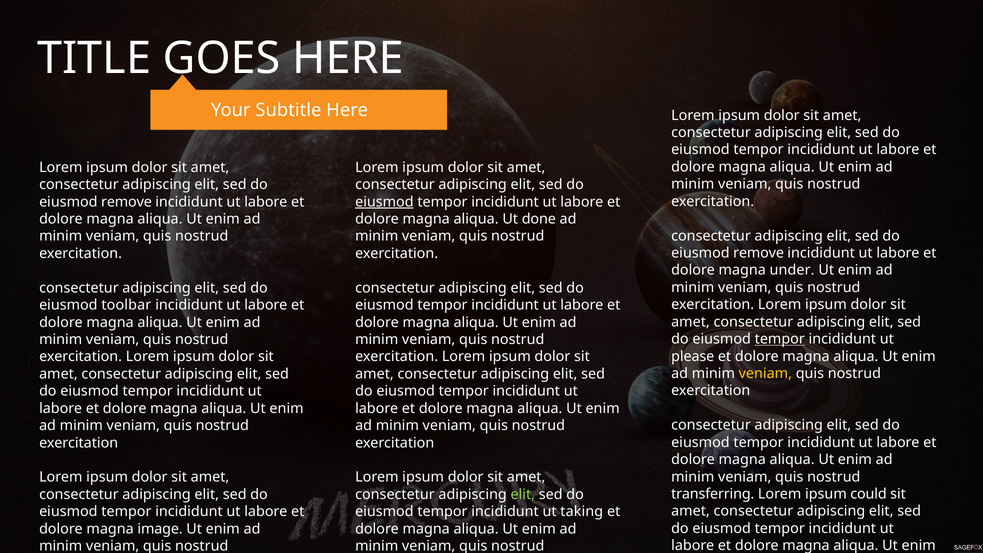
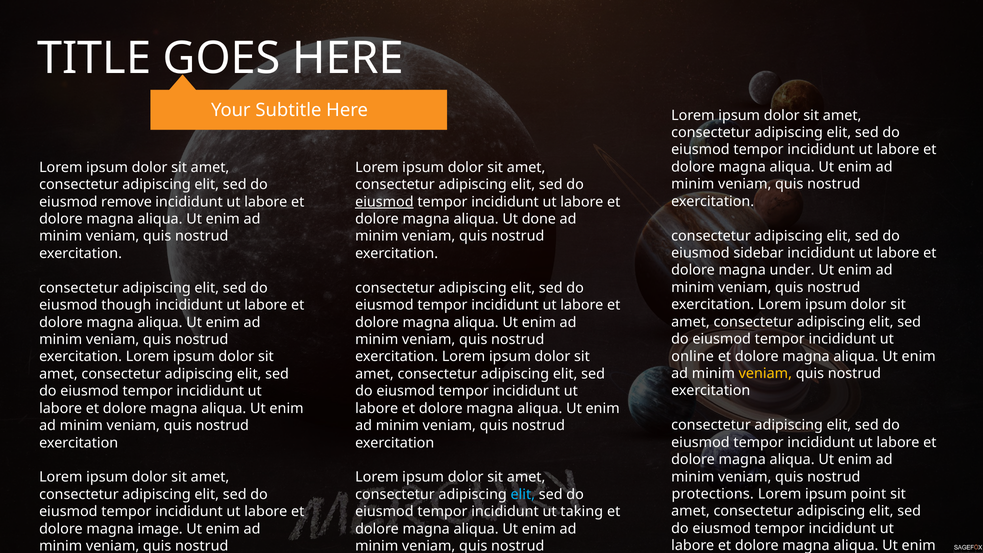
remove: remove -> sidebar (759, 253)
toolbar: toolbar -> though (126, 305)
tempor underline: present -> none (780, 339)
please: please -> online (693, 356)
transferring: transferring -> protections (713, 494)
could: could -> point (868, 494)
elit colour: light green -> light blue (523, 494)
